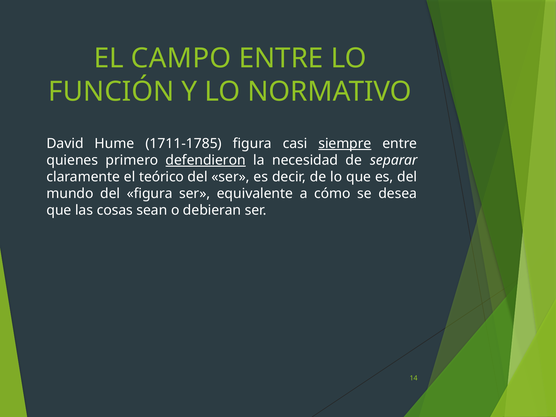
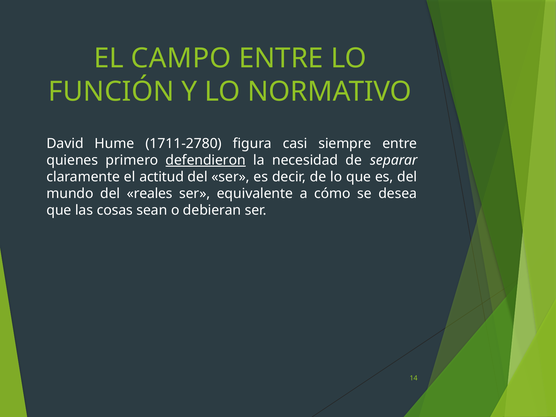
1711-1785: 1711-1785 -> 1711-2780 (184, 143)
siempre underline: present -> none (345, 143)
teórico: teórico -> actitud (162, 177)
del figura: figura -> reales (150, 194)
